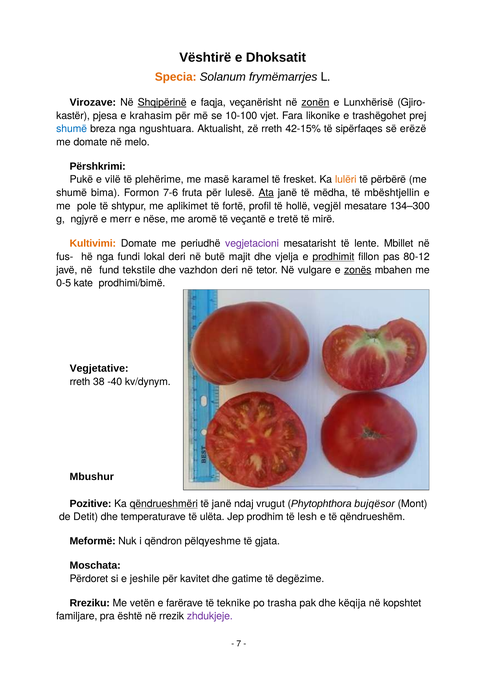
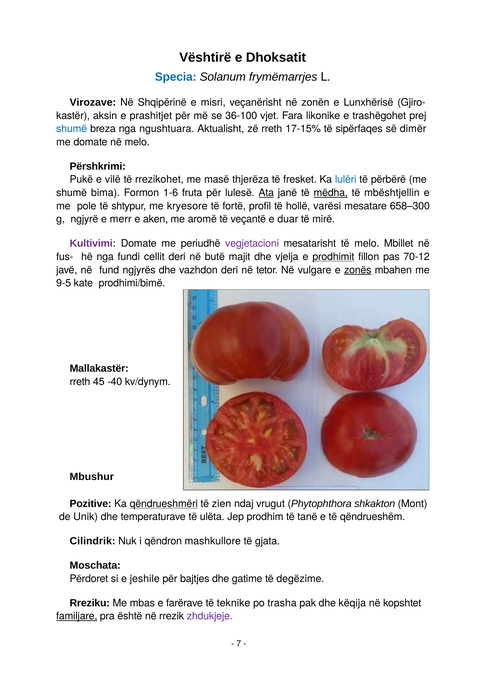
Specia colour: orange -> blue (176, 77)
Shqipërinë underline: present -> none (162, 102)
faqja: faqja -> misri (213, 102)
zonën underline: present -> none (315, 102)
pjesa: pjesa -> aksin (105, 116)
krahasim: krahasim -> prashitjet (151, 116)
10-100: 10-100 -> 36-100 (241, 116)
42-15%: 42-15% -> 17-15% (303, 129)
erëzë: erëzë -> dimër (413, 129)
plehërime: plehërime -> rrezikohet (159, 180)
karamel: karamel -> thjerëza (251, 180)
lulëri colour: orange -> blue (346, 180)
7-6: 7-6 -> 1-6 (171, 193)
mëdha underline: none -> present (331, 193)
aplikimet: aplikimet -> kryesore (187, 206)
vegjël: vegjël -> varësi (327, 206)
134–300: 134–300 -> 658–300 (410, 206)
nëse: nëse -> aken (156, 219)
tretë: tretë -> duar (288, 219)
Kultivimi colour: orange -> purple (93, 244)
të lente: lente -> melo (367, 244)
lokal: lokal -> cellit (154, 257)
80-12: 80-12 -> 70-12 (417, 257)
tekstile: tekstile -> ngjyrës (139, 270)
0-5: 0-5 -> 9-5 (64, 283)
Vegjetative: Vegjetative -> Mallakastër (99, 369)
38: 38 -> 45 (99, 382)
të janë: janë -> zien (222, 504)
bujqësor: bujqësor -> shkakton (375, 504)
Detit: Detit -> Unik (86, 517)
lesh: lesh -> tanë (307, 517)
Meformë: Meformë -> Cilindrik (93, 542)
pëlqyeshme: pëlqyeshme -> mashkullore (213, 542)
kavitet: kavitet -> bajtjes (195, 579)
vetën: vetën -> mbas (142, 603)
familjare underline: none -> present (77, 617)
